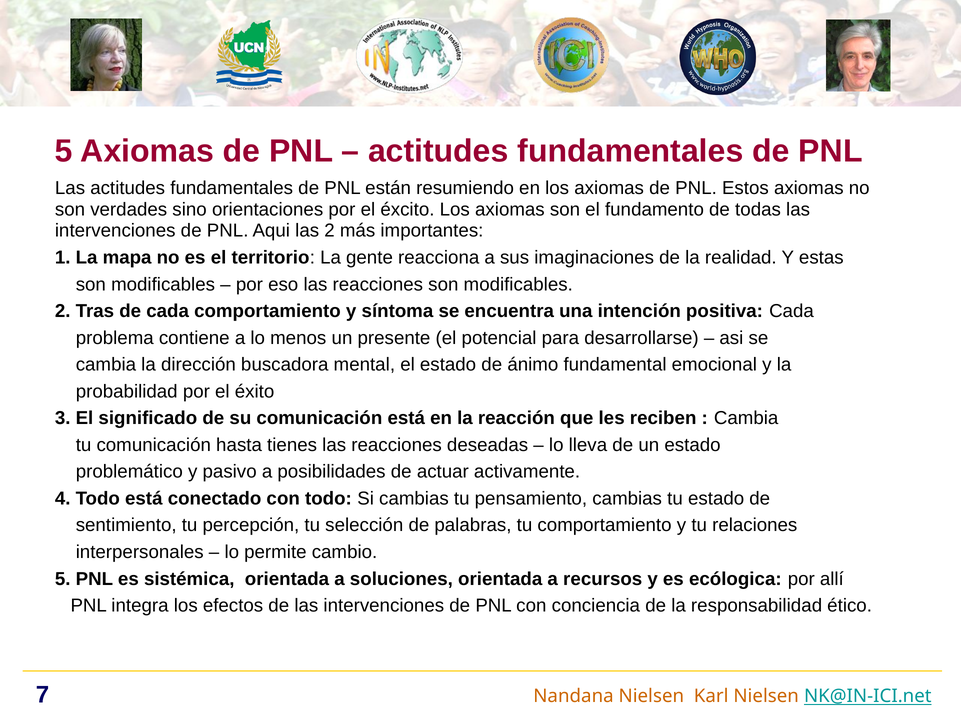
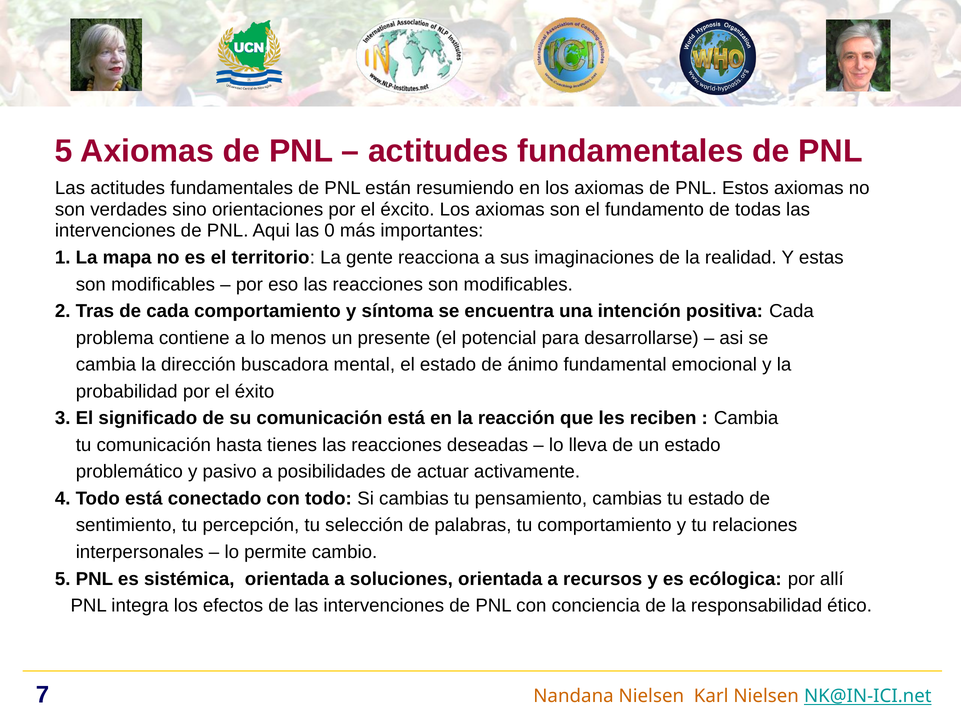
las 2: 2 -> 0 (330, 231)
